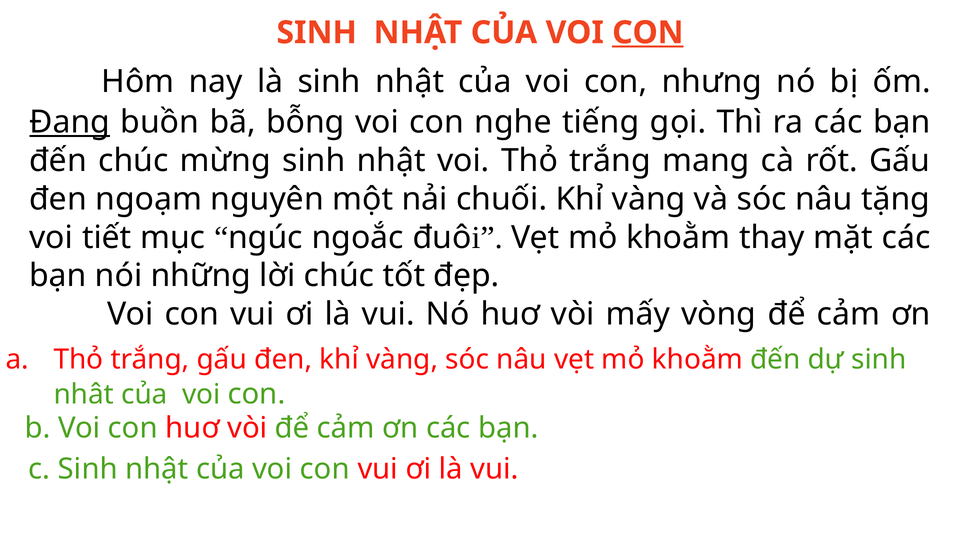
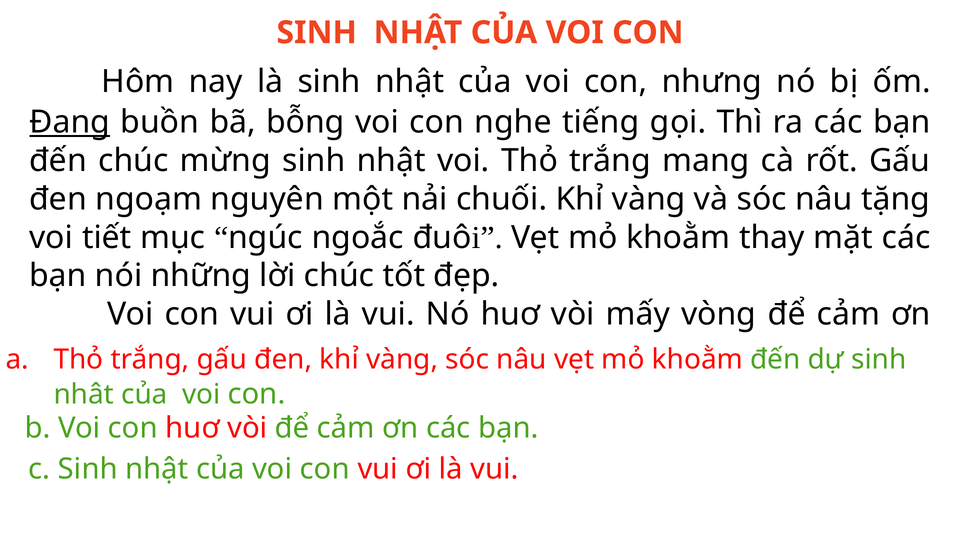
CON underline: present -> none (648, 33)
